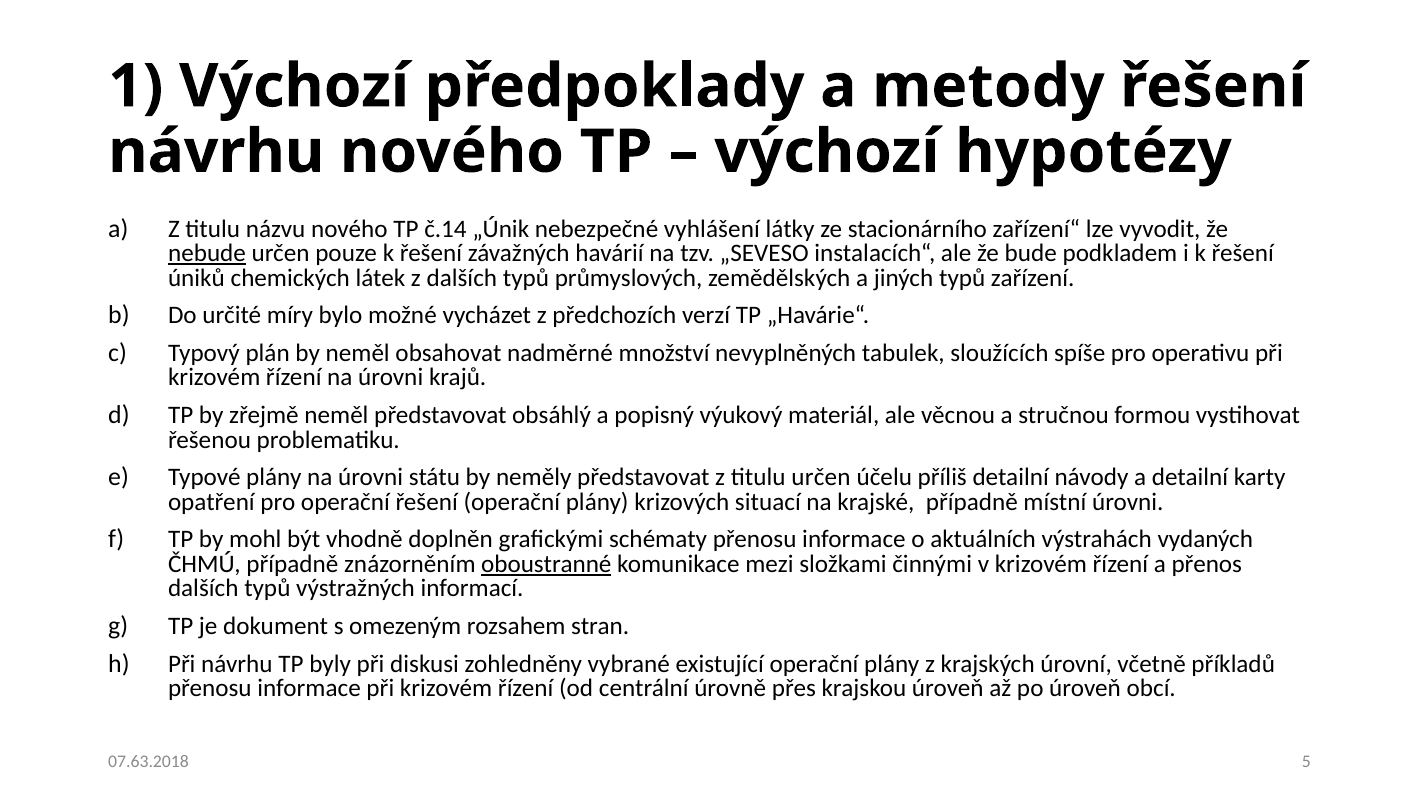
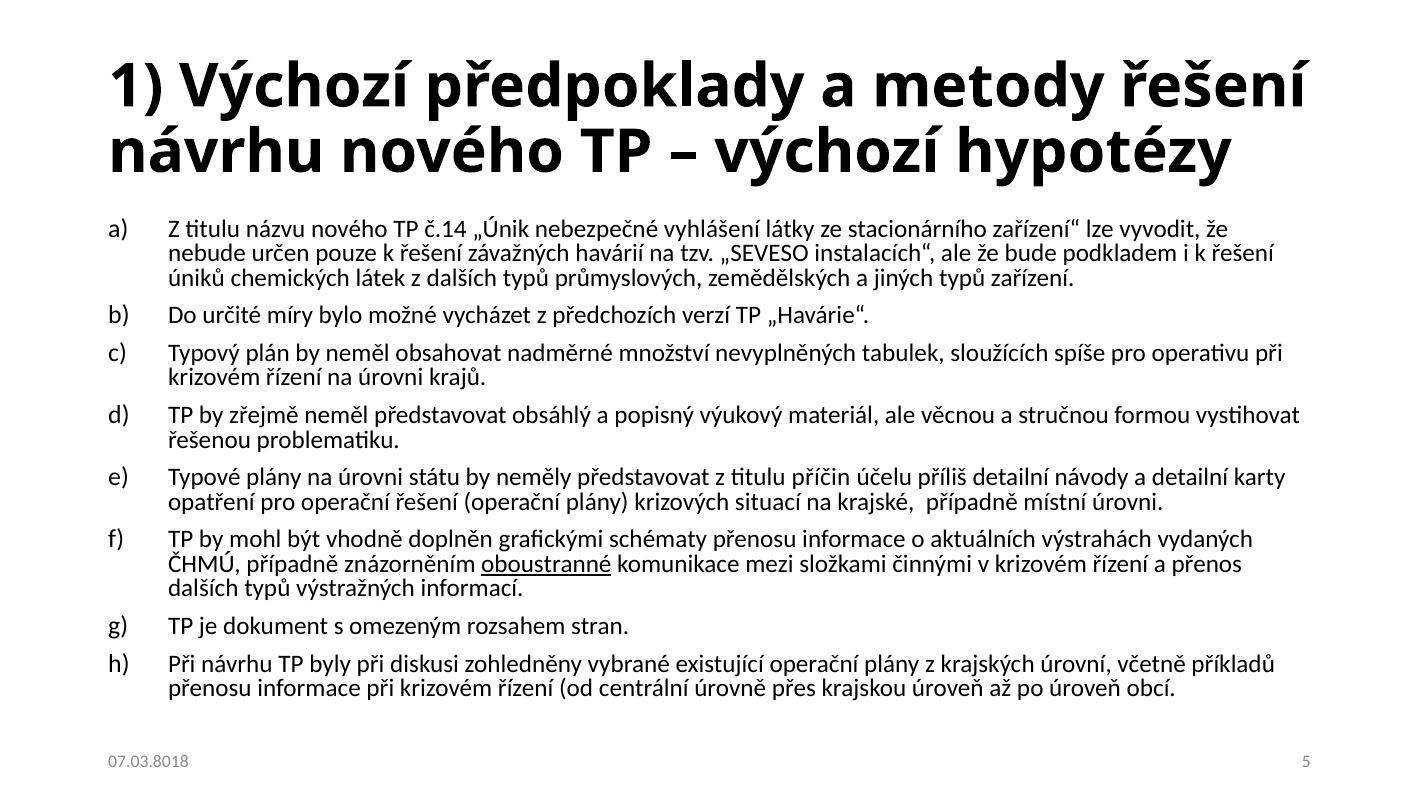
nebude underline: present -> none (207, 253)
titulu určen: určen -> příčin (821, 478)
07.63.2018: 07.63.2018 -> 07.03.8018 (149, 762)
